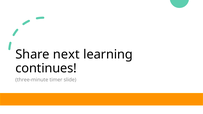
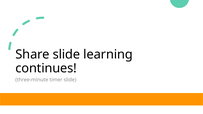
Share next: next -> slide (66, 55)
